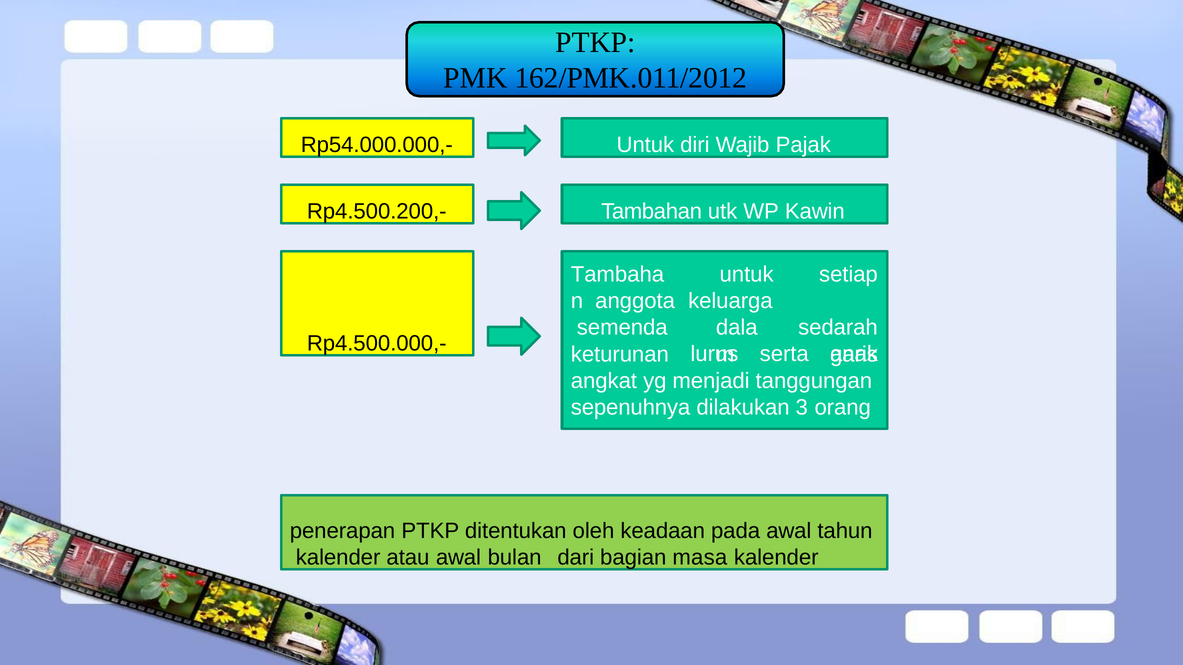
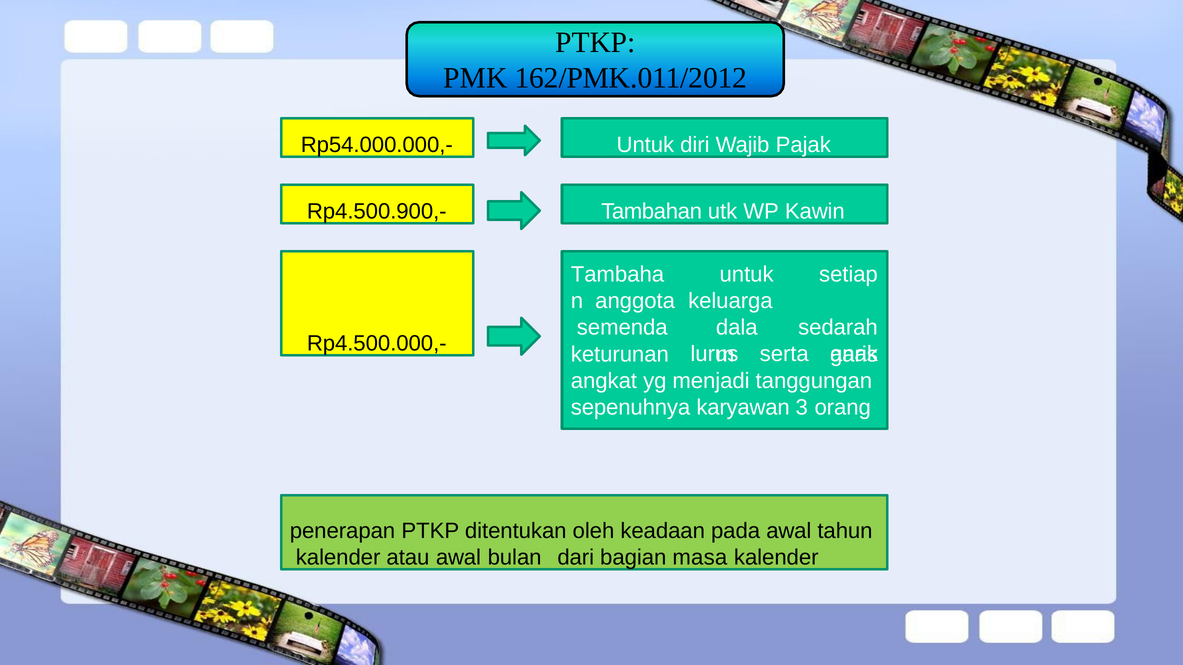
Rp4.500.200,-: Rp4.500.200,- -> Rp4.500.900,- (377, 212)
dilakukan: dilakukan -> karyawan (743, 408)
